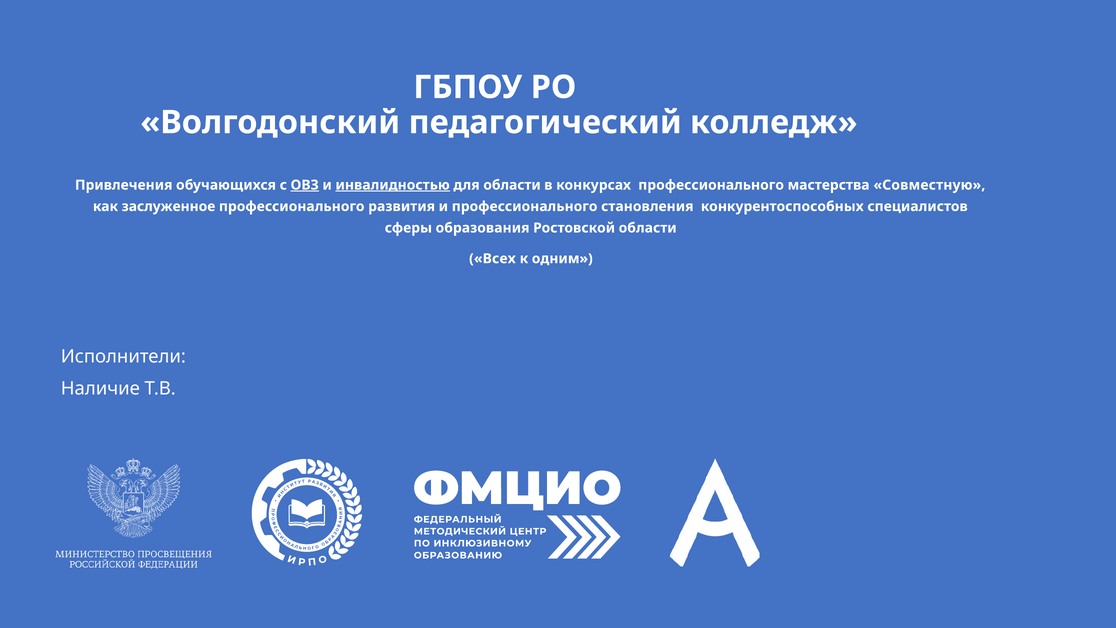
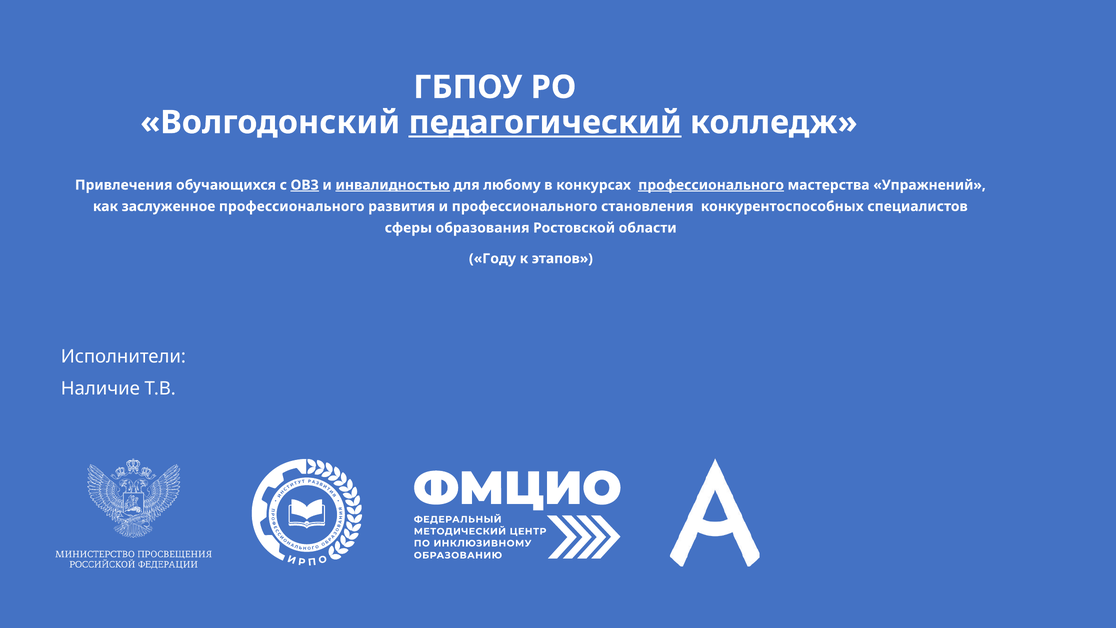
педагогический underline: none -> present (545, 122)
для области: области -> любому (512, 185)
профессионального underline: none -> present (711, 185)
Совместную: Совместную -> Упражнений (930, 185)
Всех: Всех -> Году (492, 259)
одним: одним -> этапов (562, 259)
